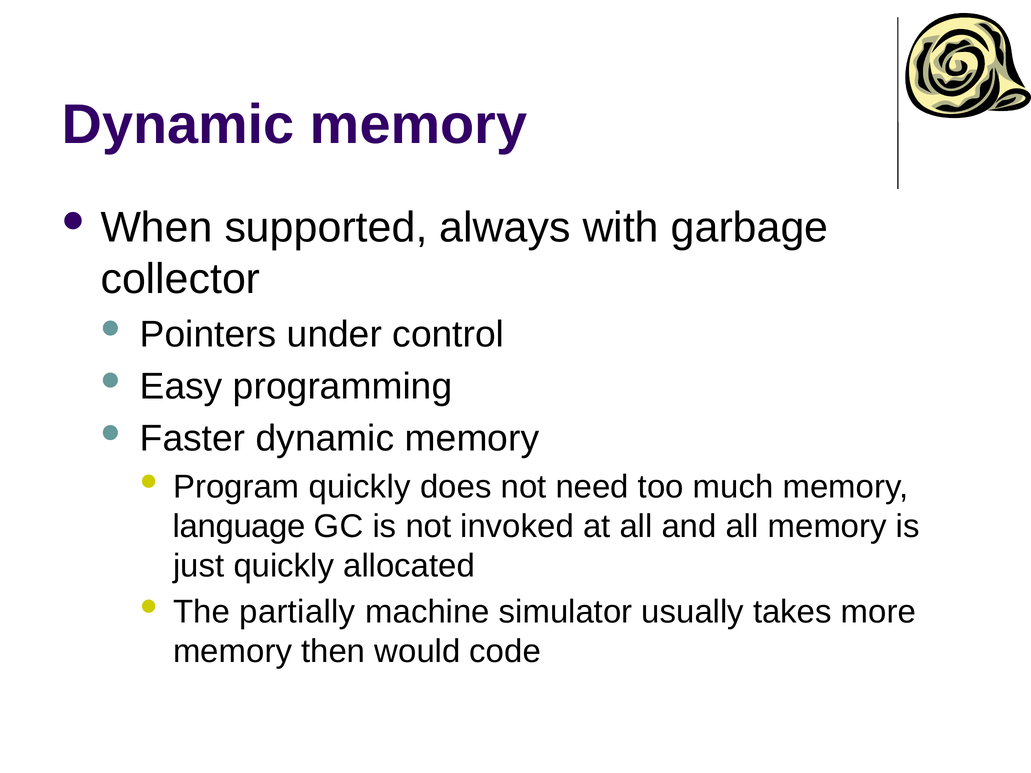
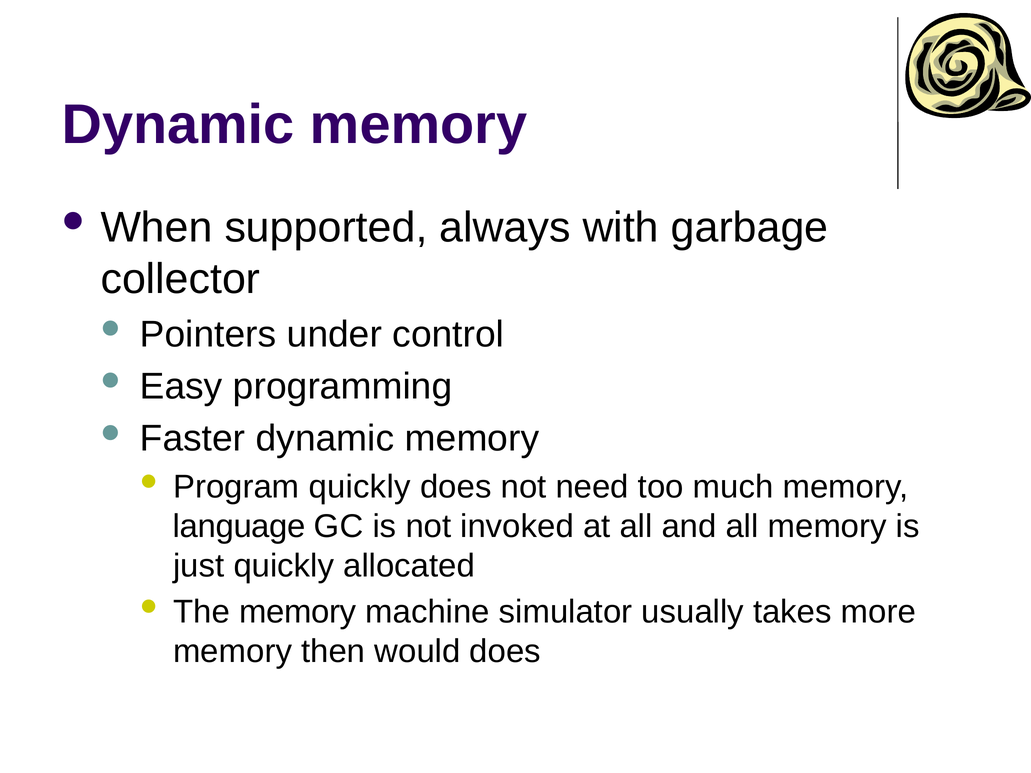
The partially: partially -> memory (298, 612)
would code: code -> does (505, 652)
